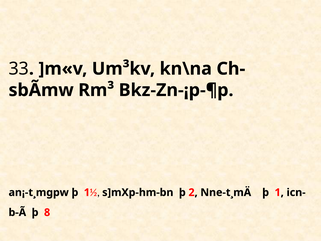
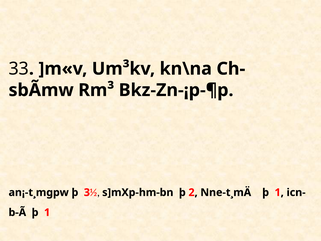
an¡-t¸mgpw þ 1: 1 -> 3 (87, 192)
8: 8 -> 1 (47, 212)
